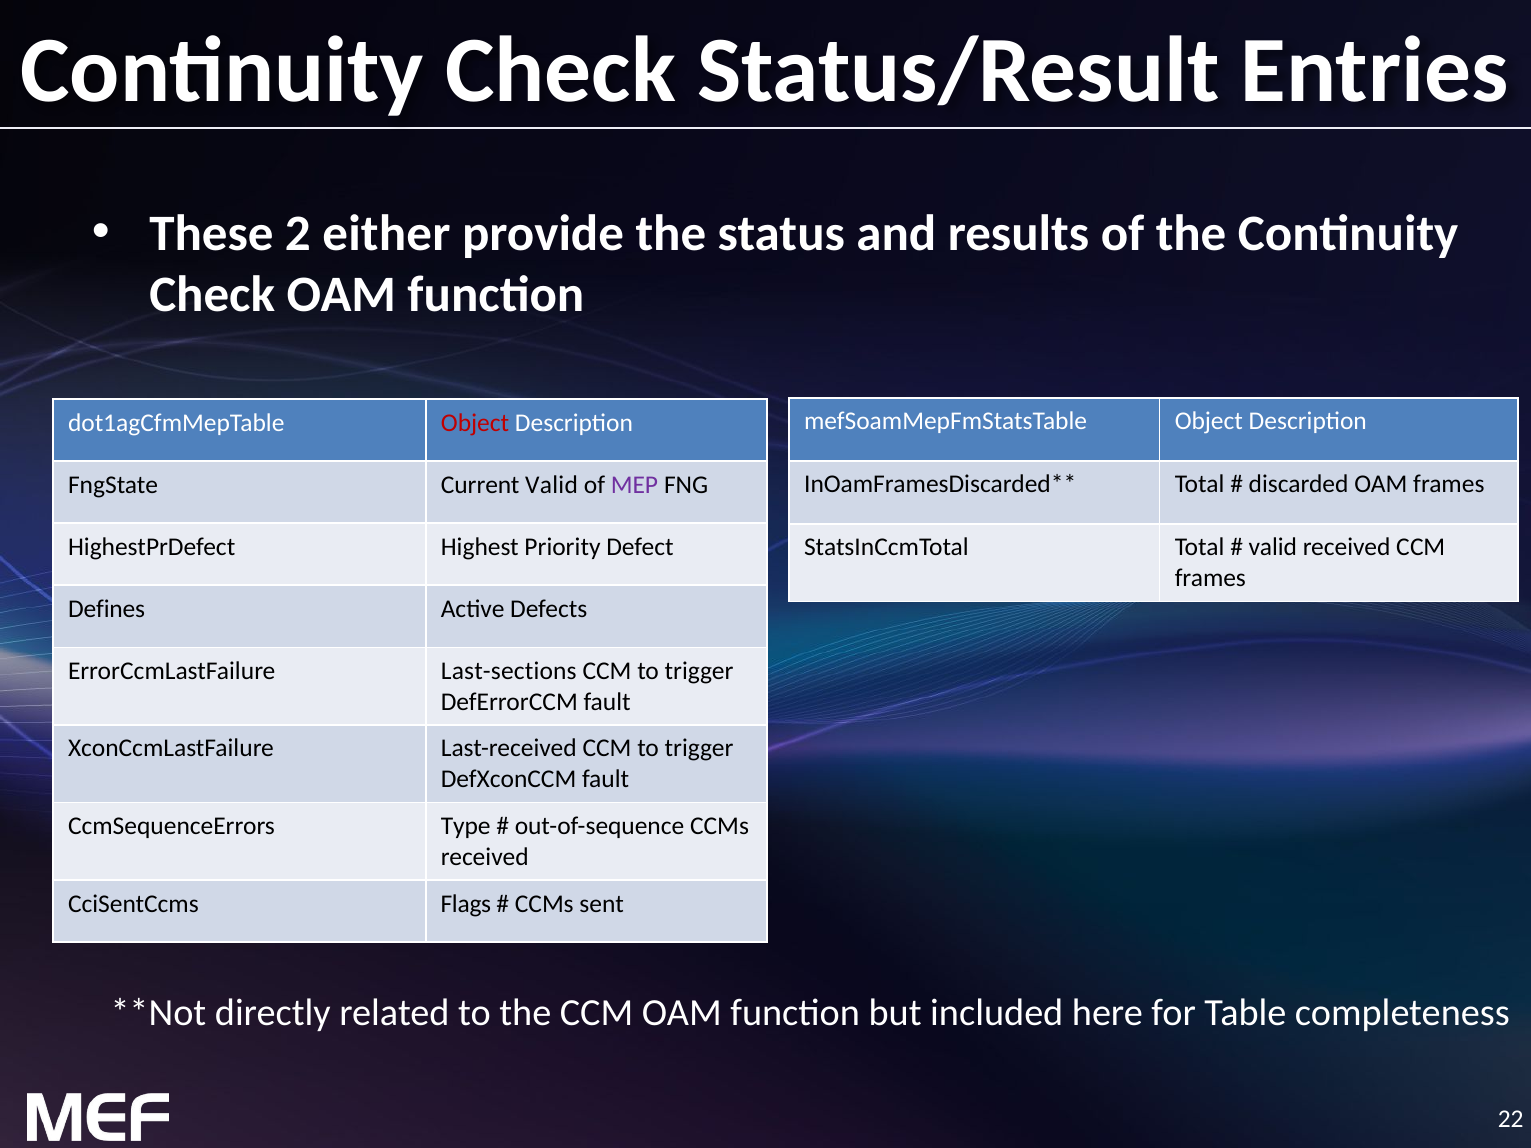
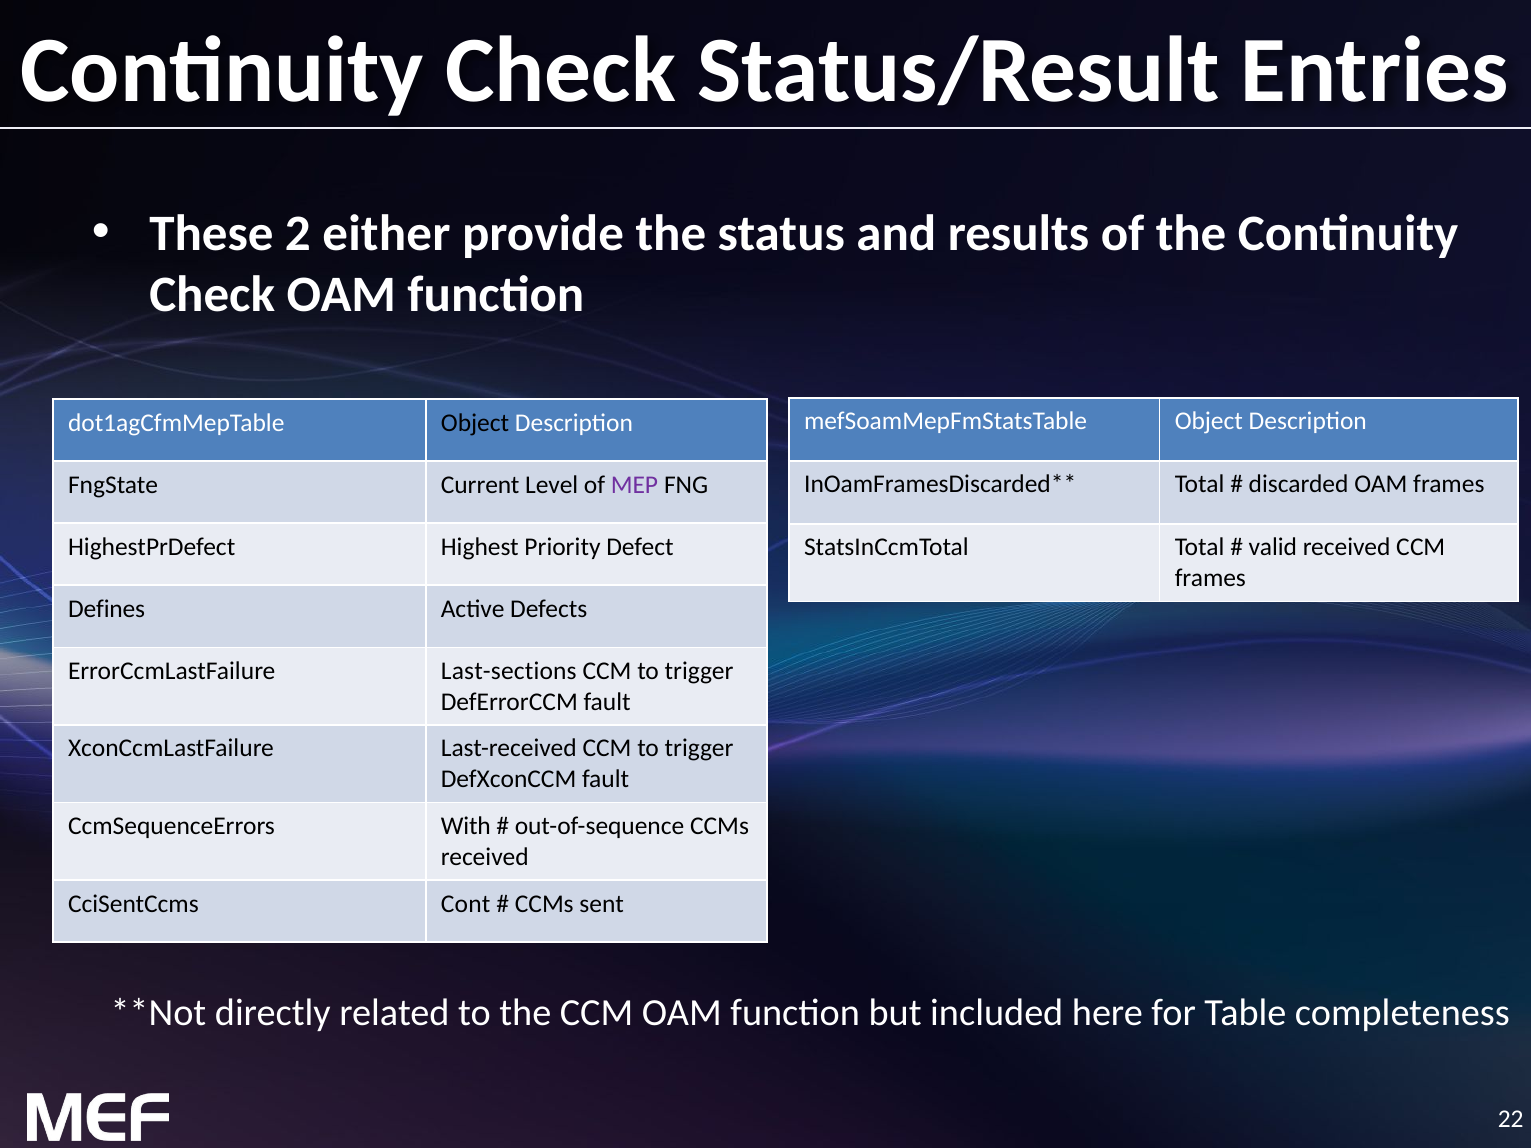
Object colour: red -> black (475, 423)
Current Valid: Valid -> Level (552, 485)
Type: Type -> With (466, 826)
Flags: Flags -> Cont (466, 904)
